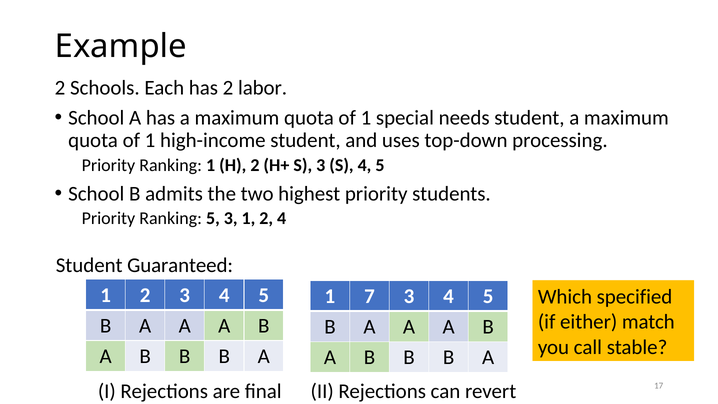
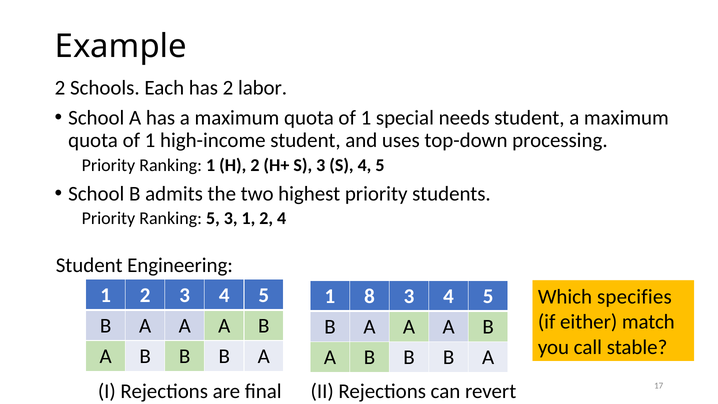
Guaranteed: Guaranteed -> Engineering (180, 265)
7: 7 -> 8 (369, 296)
specified: specified -> specifies (634, 297)
